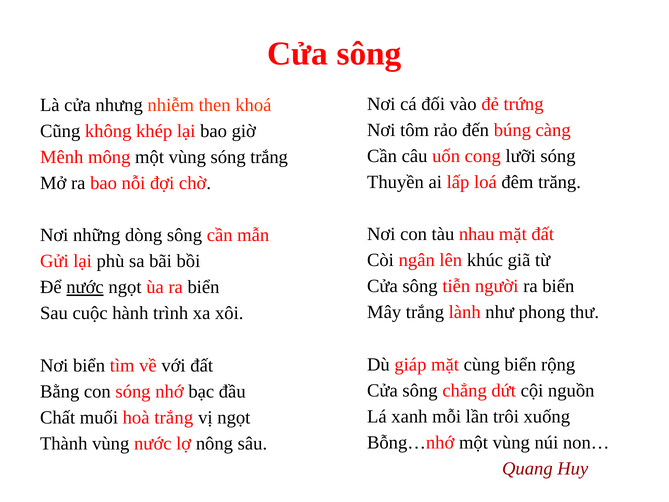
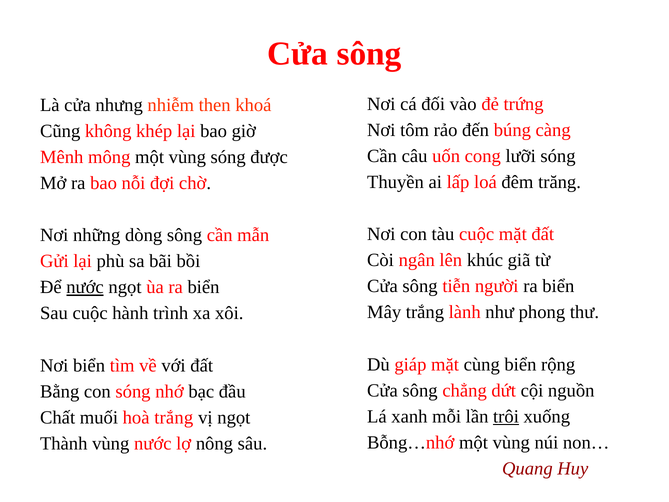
sóng trắng: trắng -> được (269, 157)
tàu nhau: nhau -> cuộc (477, 234)
trôi underline: none -> present (506, 416)
